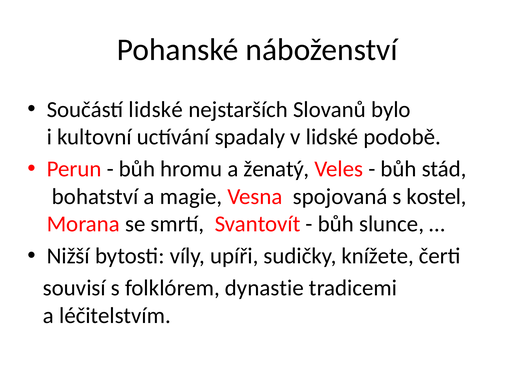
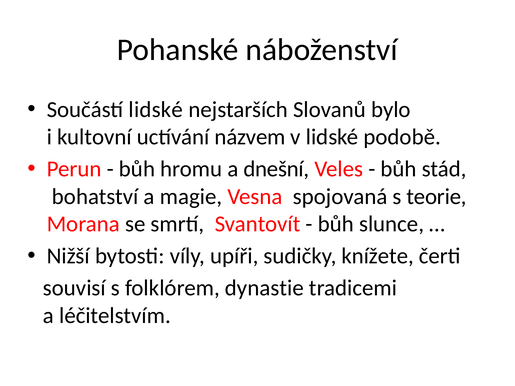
spadaly: spadaly -> názvem (250, 137)
ženatý: ženatý -> dnešní (276, 169)
kostel: kostel -> teorie (437, 197)
